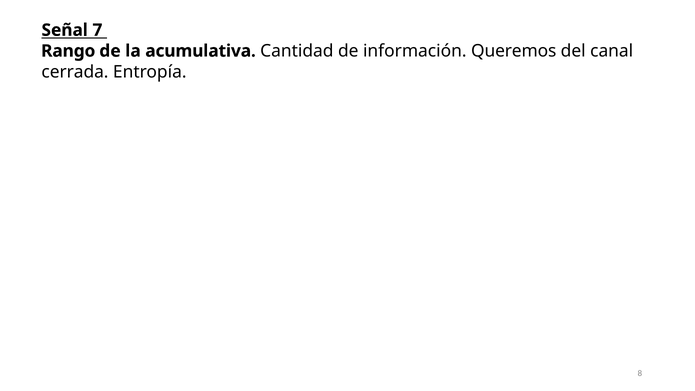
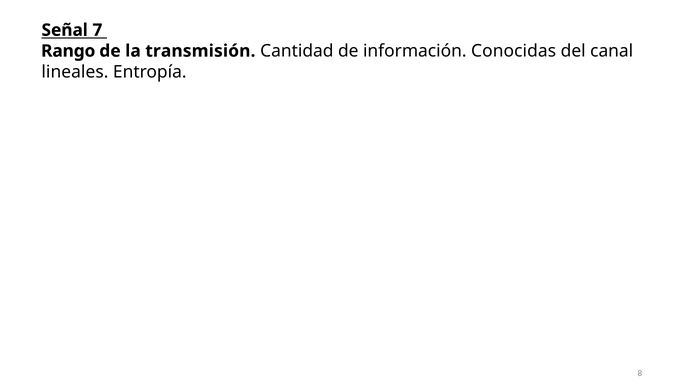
acumulativa: acumulativa -> transmisión (200, 51)
Queremos: Queremos -> Conocidas (514, 51)
cerrada: cerrada -> lineales (75, 72)
